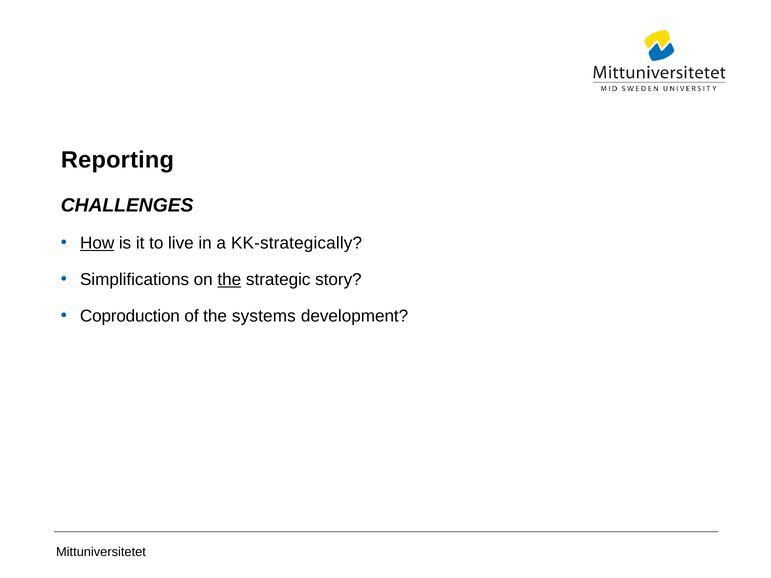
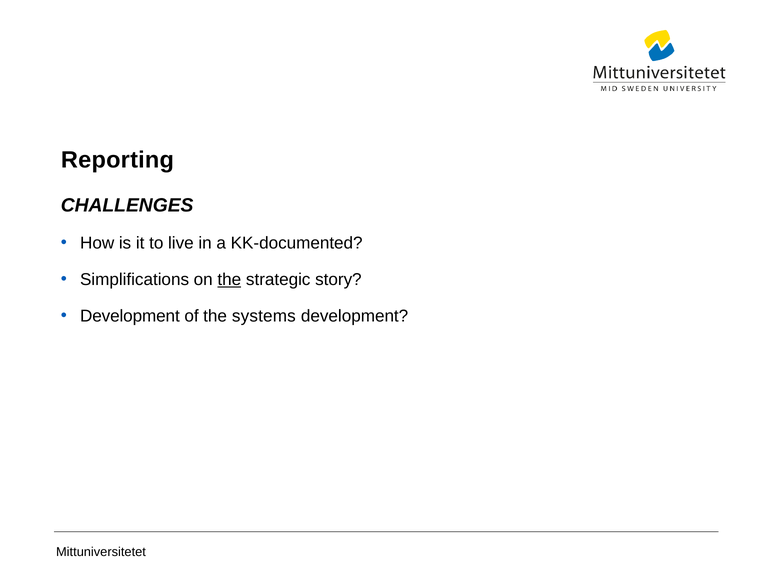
How underline: present -> none (97, 243)
KK-strategically: KK-strategically -> KK-documented (297, 243)
Coproduction: Coproduction -> Development (130, 316)
